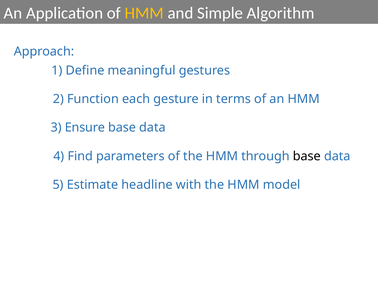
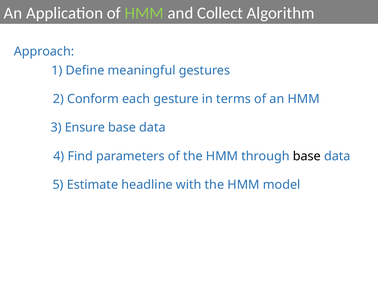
HMM colour: yellow -> light green (144, 13)
Simple: Simple -> Collect (220, 13)
Function: Function -> Conform (93, 99)
